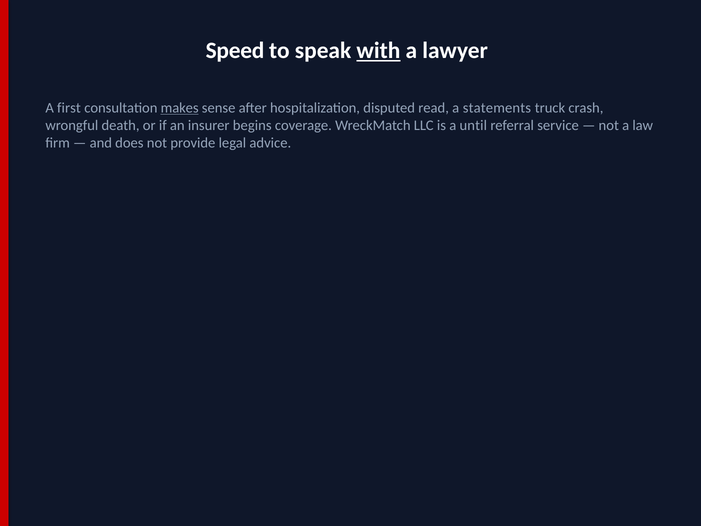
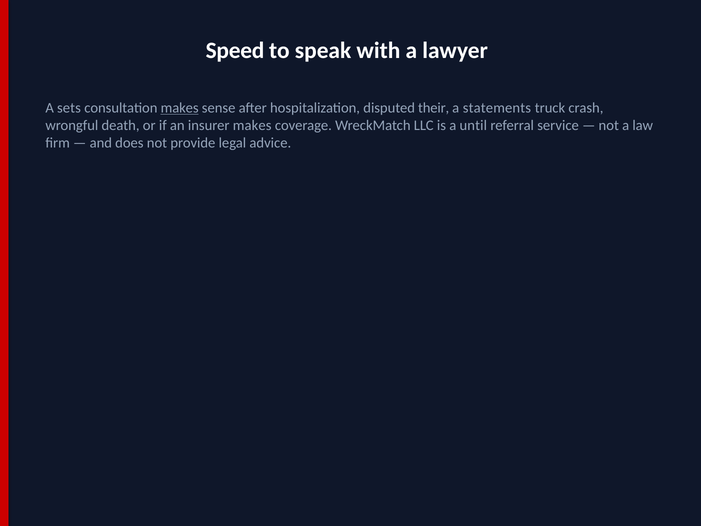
with underline: present -> none (378, 51)
first: first -> sets (69, 108)
read: read -> their (434, 108)
insurer begins: begins -> makes (252, 125)
